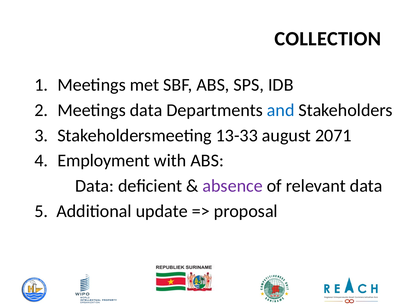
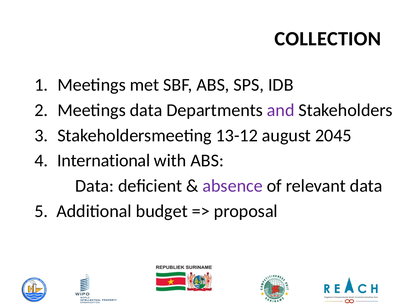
and colour: blue -> purple (281, 110)
13-33: 13-33 -> 13-12 (237, 136)
2071: 2071 -> 2045 (333, 136)
Employment: Employment -> International (104, 161)
update: update -> budget (162, 212)
